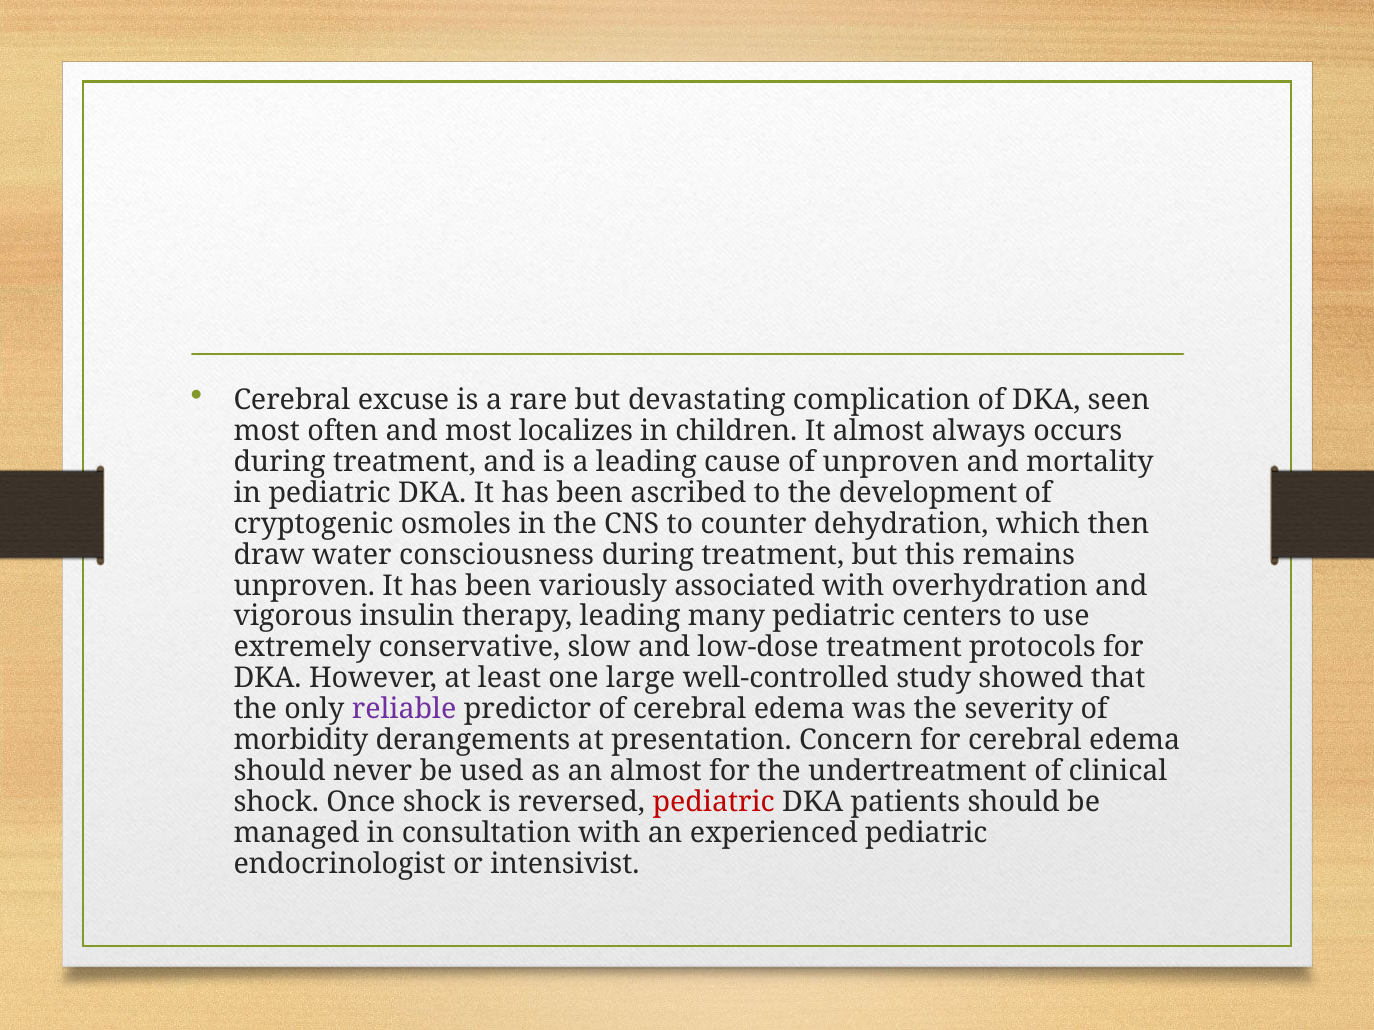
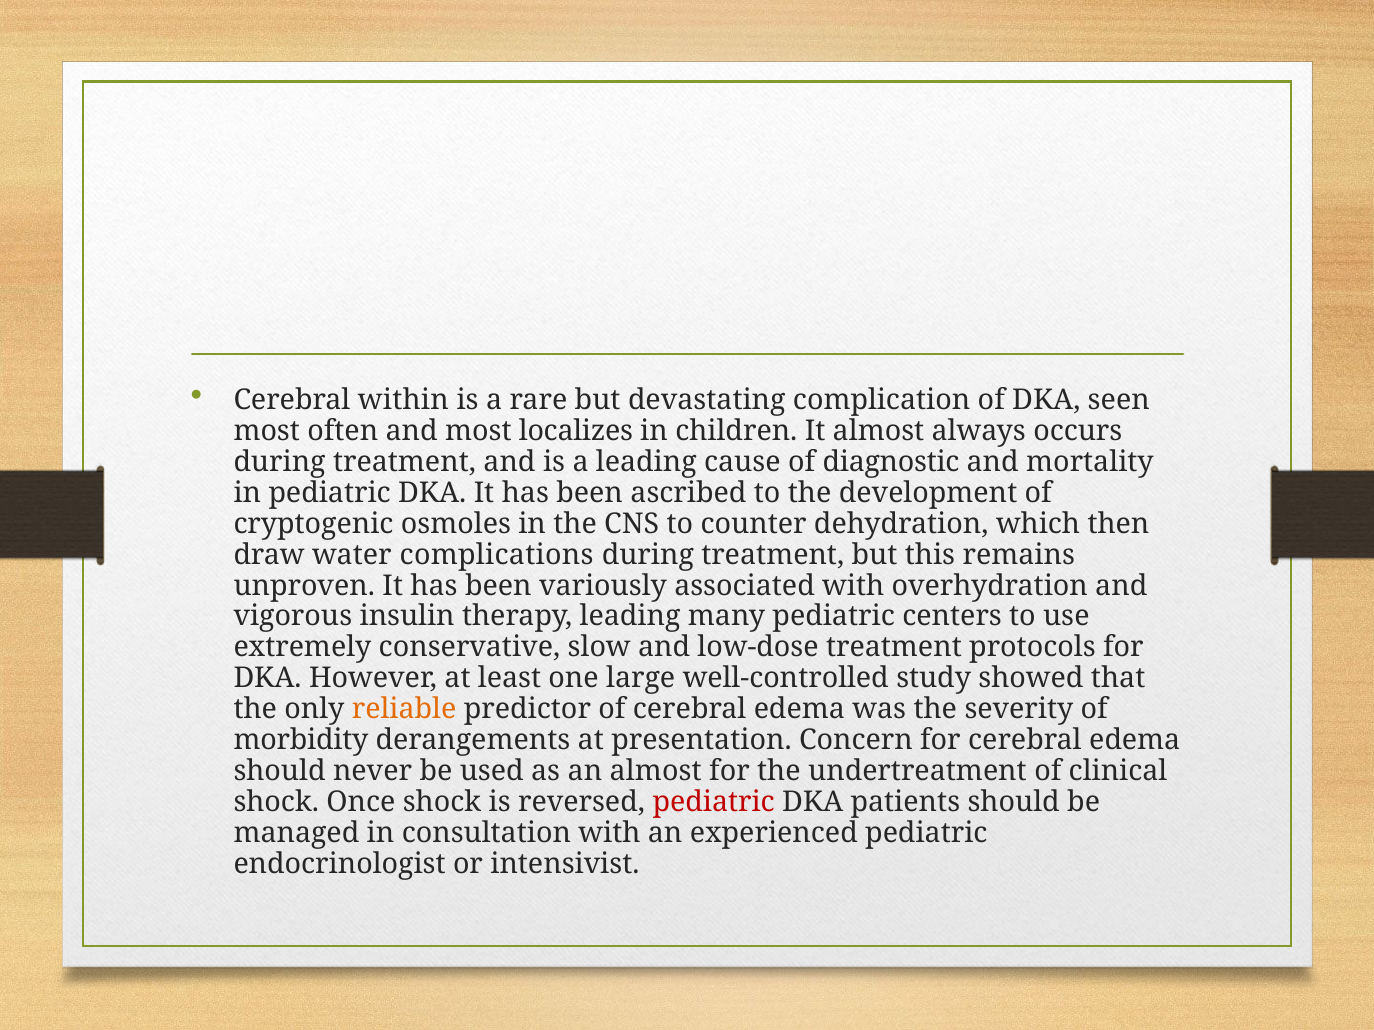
excuse: excuse -> within (403, 400)
of unproven: unproven -> diagnostic (891, 462)
consciousness: consciousness -> complications (497, 555)
reliable colour: purple -> orange (404, 710)
